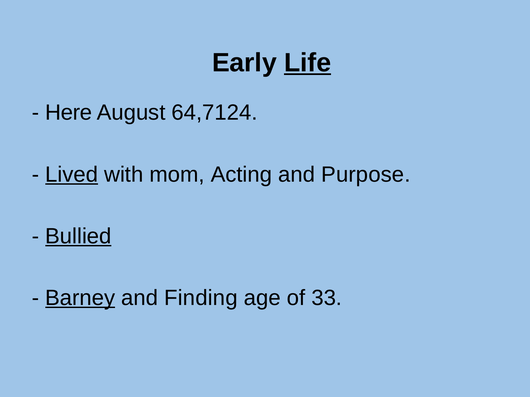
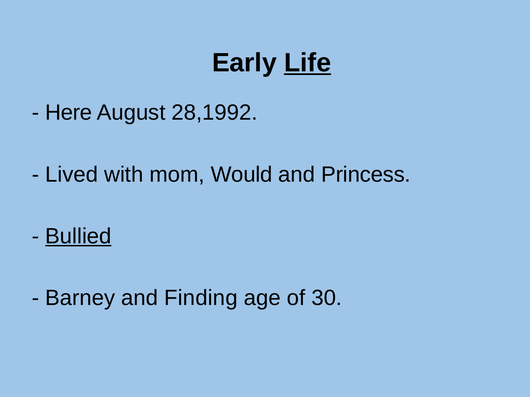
64,7124: 64,7124 -> 28,1992 (215, 113)
Lived underline: present -> none (72, 175)
Acting: Acting -> Would (242, 175)
Purpose: Purpose -> Princess (366, 175)
Barney underline: present -> none (80, 298)
33: 33 -> 30 (327, 298)
